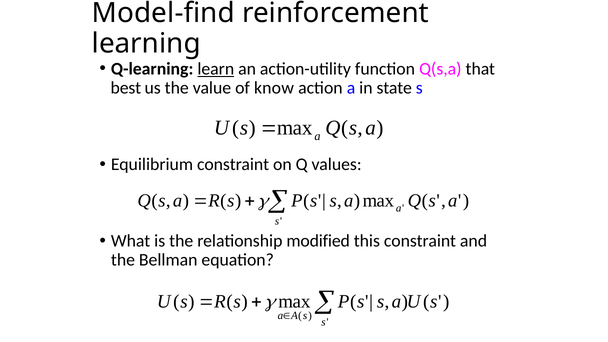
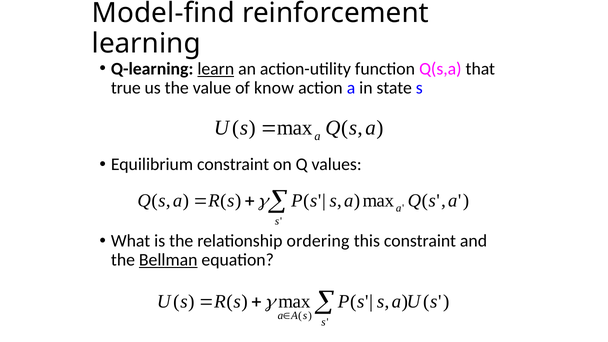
best: best -> true (126, 88)
modified: modified -> ordering (318, 241)
Bellman underline: none -> present (168, 260)
